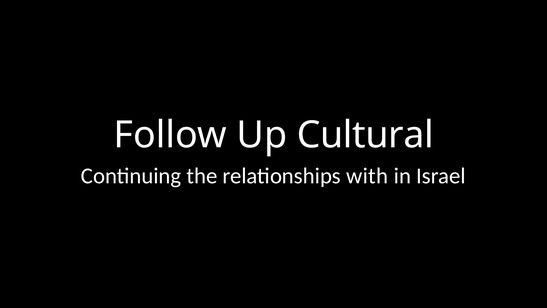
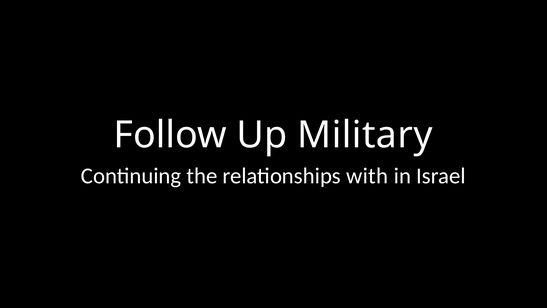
Cultural: Cultural -> Military (365, 135)
